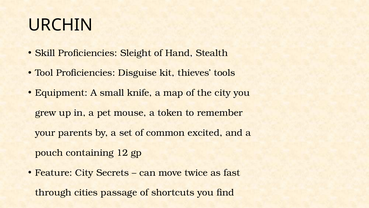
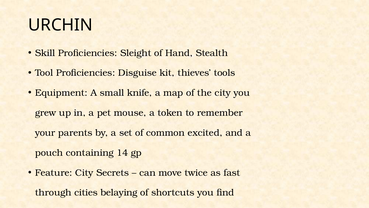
12: 12 -> 14 (122, 152)
passage: passage -> belaying (119, 192)
